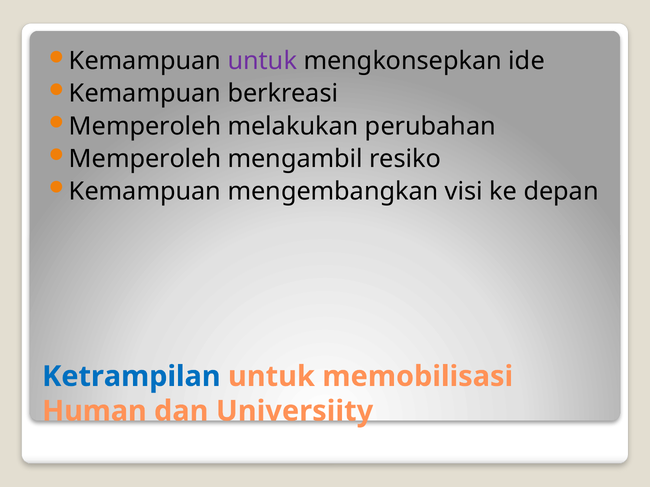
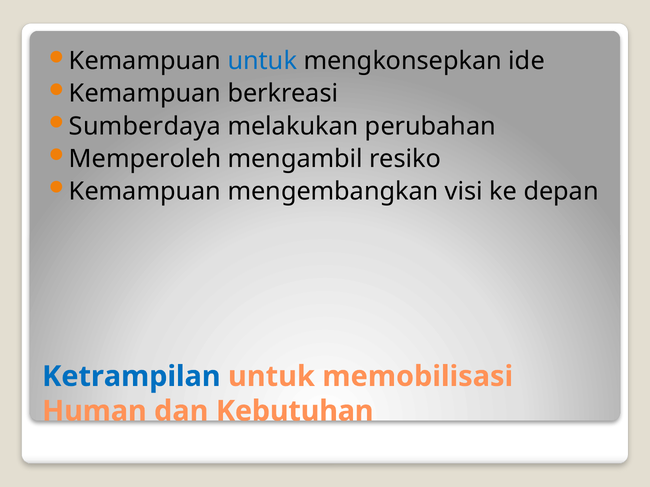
untuk colour: purple -> blue (262, 61)
Memperoleh: Memperoleh -> Sumberdaya (145, 126)
Universiity: Universiity -> Kebutuhan (295, 411)
